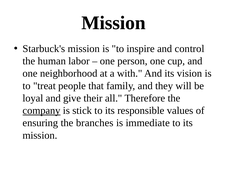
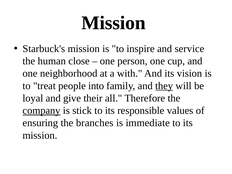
control: control -> service (190, 49)
labor: labor -> close (79, 61)
that: that -> into (96, 86)
they underline: none -> present (164, 86)
